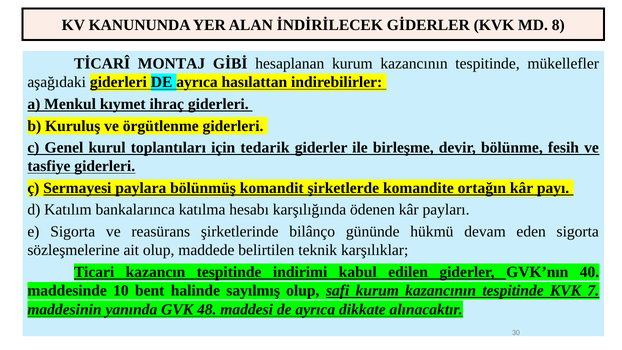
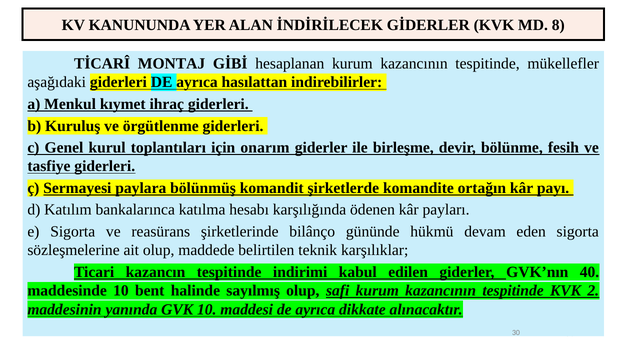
tedarik: tedarik -> onarım (265, 148)
7: 7 -> 2 (593, 291)
GVK 48: 48 -> 10 (207, 309)
